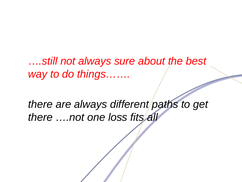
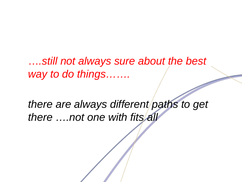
loss: loss -> with (118, 117)
